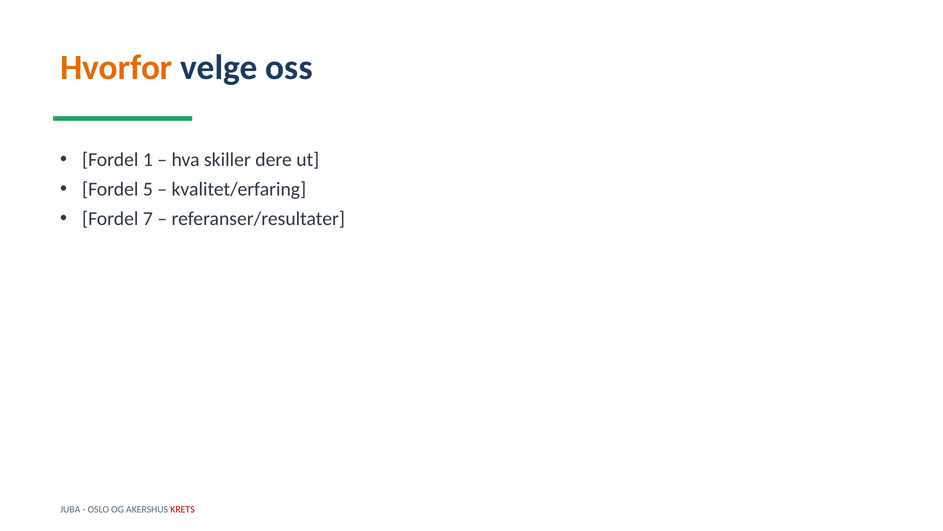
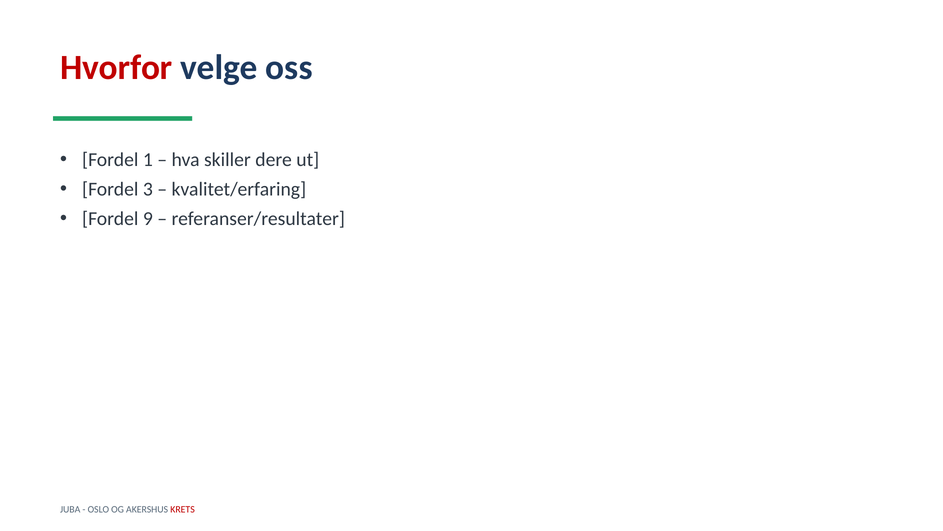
Hvorfor colour: orange -> red (116, 67)
5: 5 -> 3 (148, 189)
7: 7 -> 9 (148, 219)
